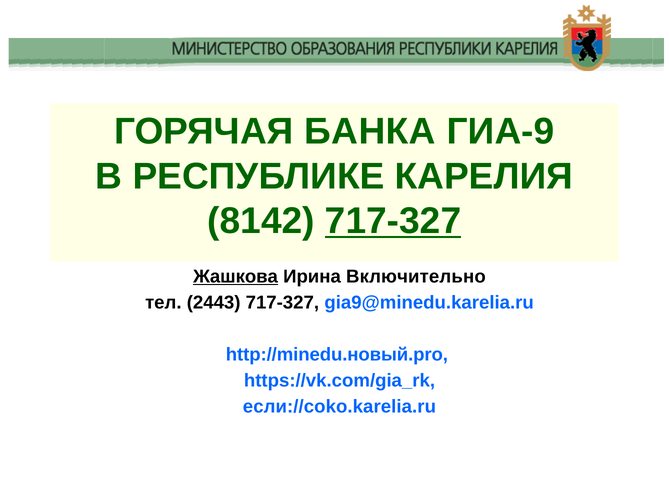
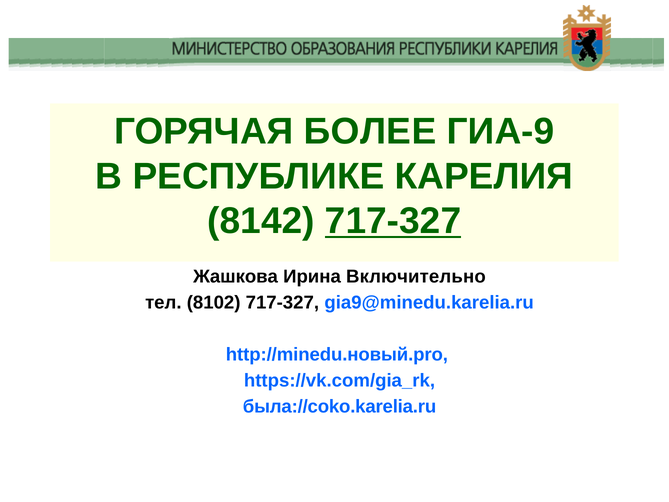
БАНКА: БАНКА -> БОЛЕЕ (370, 132)
Жашкова underline: present -> none (236, 276)
2443: 2443 -> 8102 (214, 302)
если://coko.karelia.ru: если://coko.karelia.ru -> была://coko.karelia.ru (340, 407)
